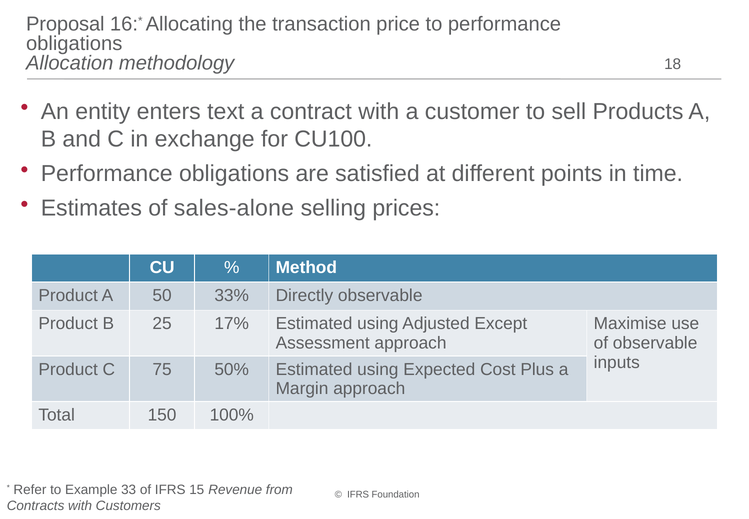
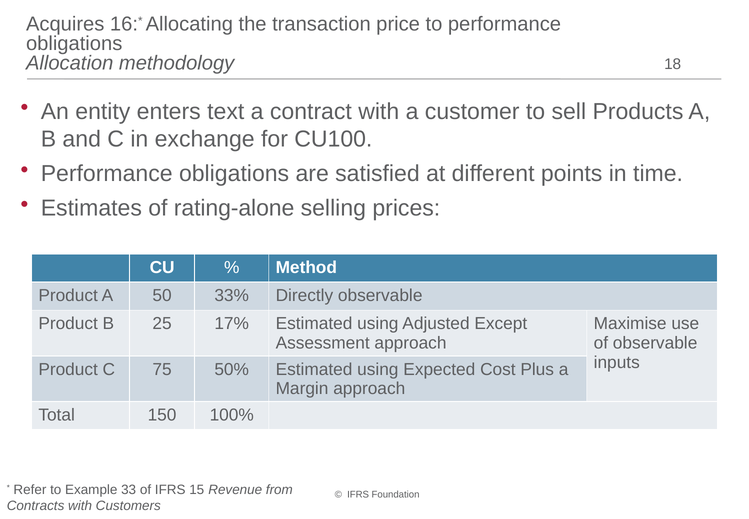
Proposal: Proposal -> Acquires (65, 24)
sales-alone: sales-alone -> rating-alone (234, 208)
